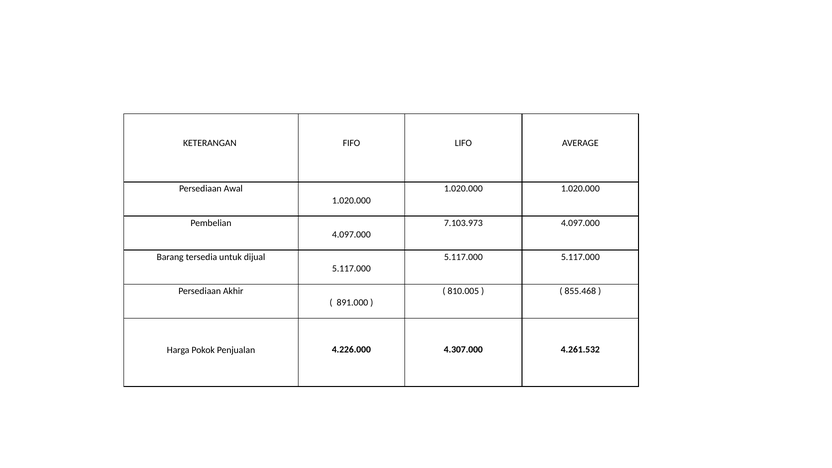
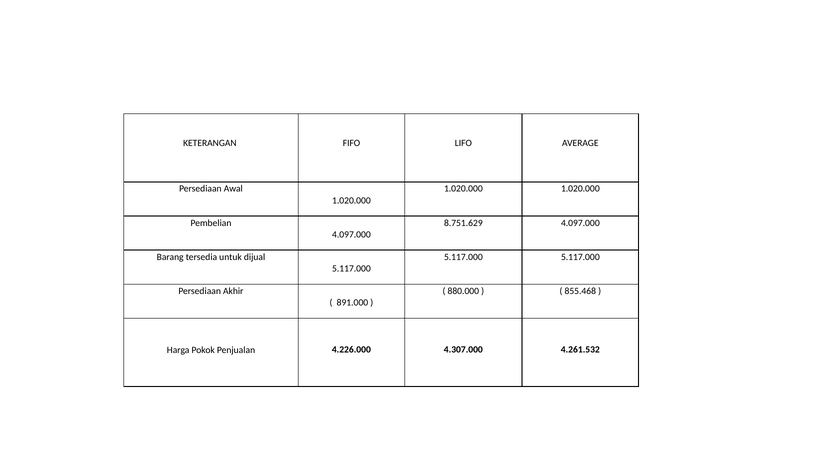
7.103.973: 7.103.973 -> 8.751.629 (463, 223)
810.005: 810.005 -> 880.000 (463, 291)
